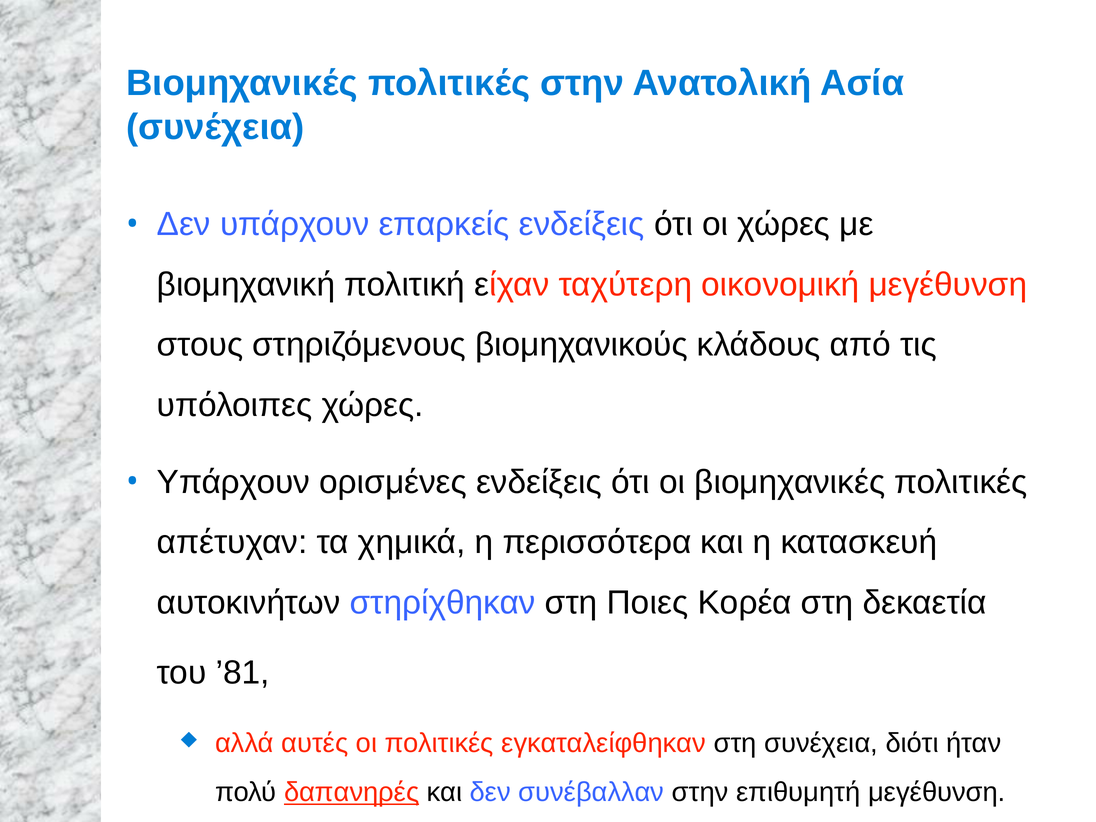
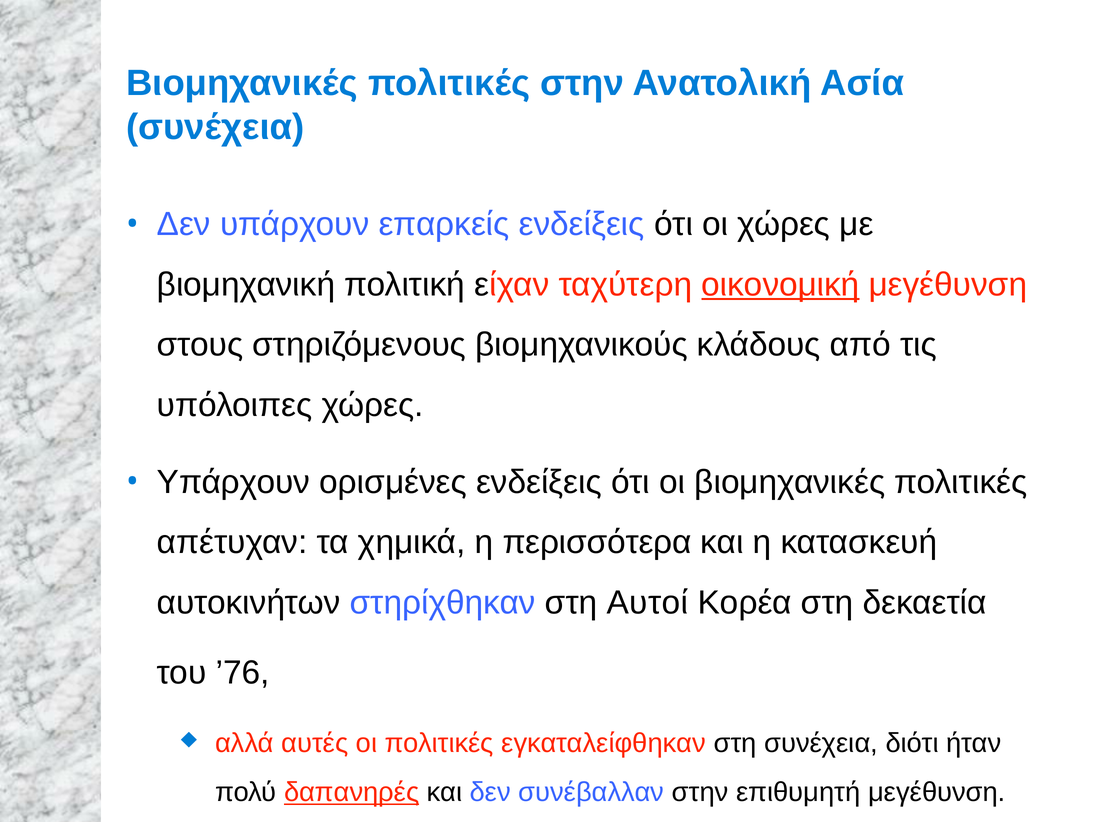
οικονομική underline: none -> present (780, 285)
Ποιες: Ποιες -> Αυτοί (647, 603)
’81: ’81 -> ’76 (243, 673)
